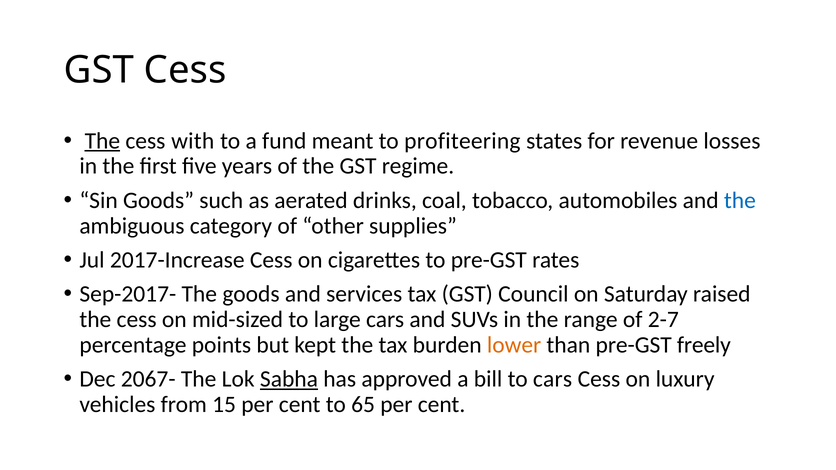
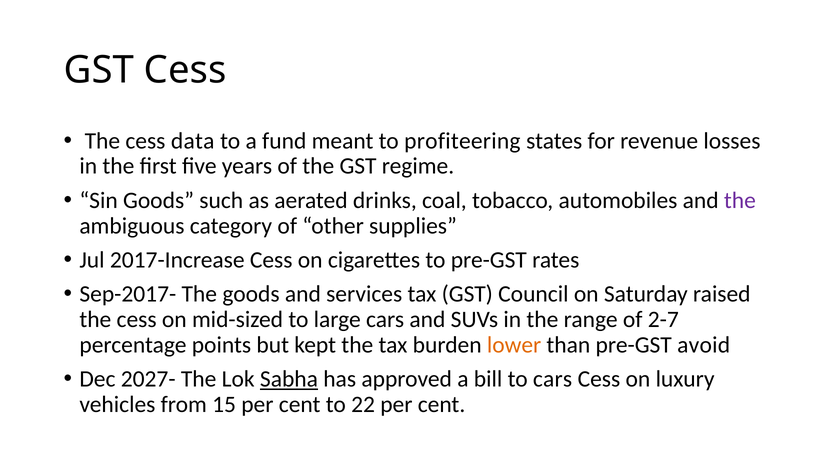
The underline: present -> none (102, 141)
with: with -> data (193, 141)
the colour: blue -> purple (740, 200)
freely: freely -> avoid (704, 345)
2067-: 2067- -> 2027- (148, 379)
65: 65 -> 22 (363, 405)
